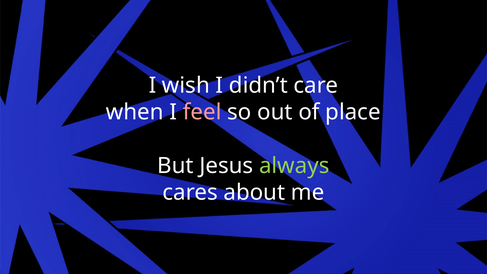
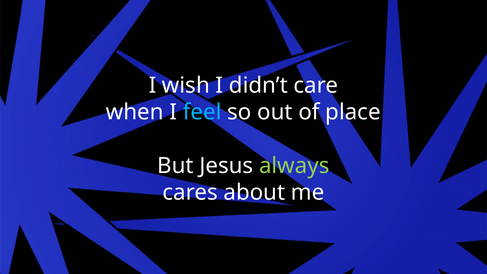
feel colour: pink -> light blue (202, 112)
